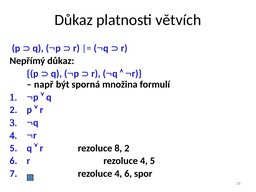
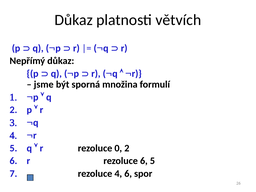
např: např -> jsme (44, 84)
8: 8 -> 0 (118, 148)
r rezoluce 4: 4 -> 6 (144, 161)
